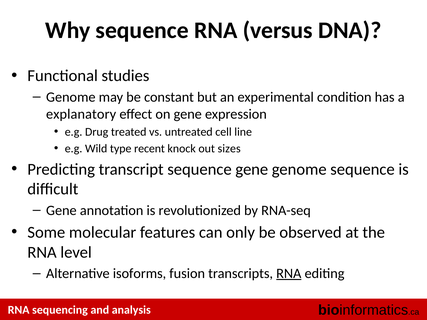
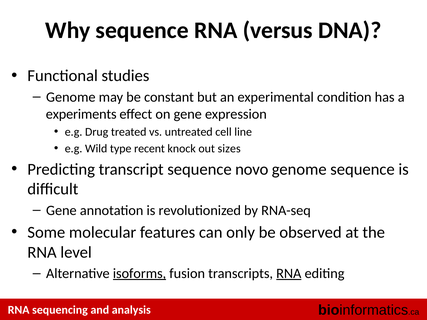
explanatory: explanatory -> experiments (81, 114)
sequence gene: gene -> novo (252, 169)
isoforms underline: none -> present (140, 274)
